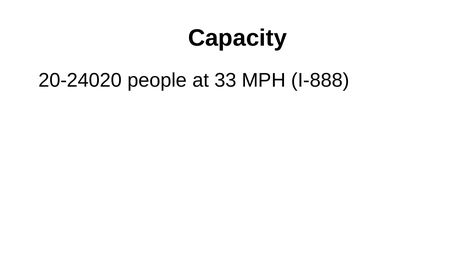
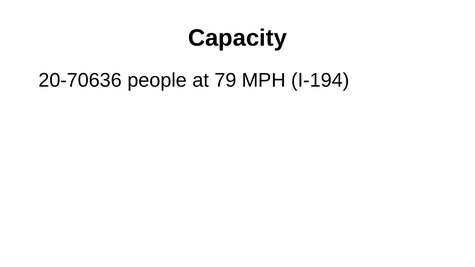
20-24020: 20-24020 -> 20-70636 (80, 80)
33: 33 -> 79 (225, 80)
I-888: I-888 -> I-194 (320, 80)
